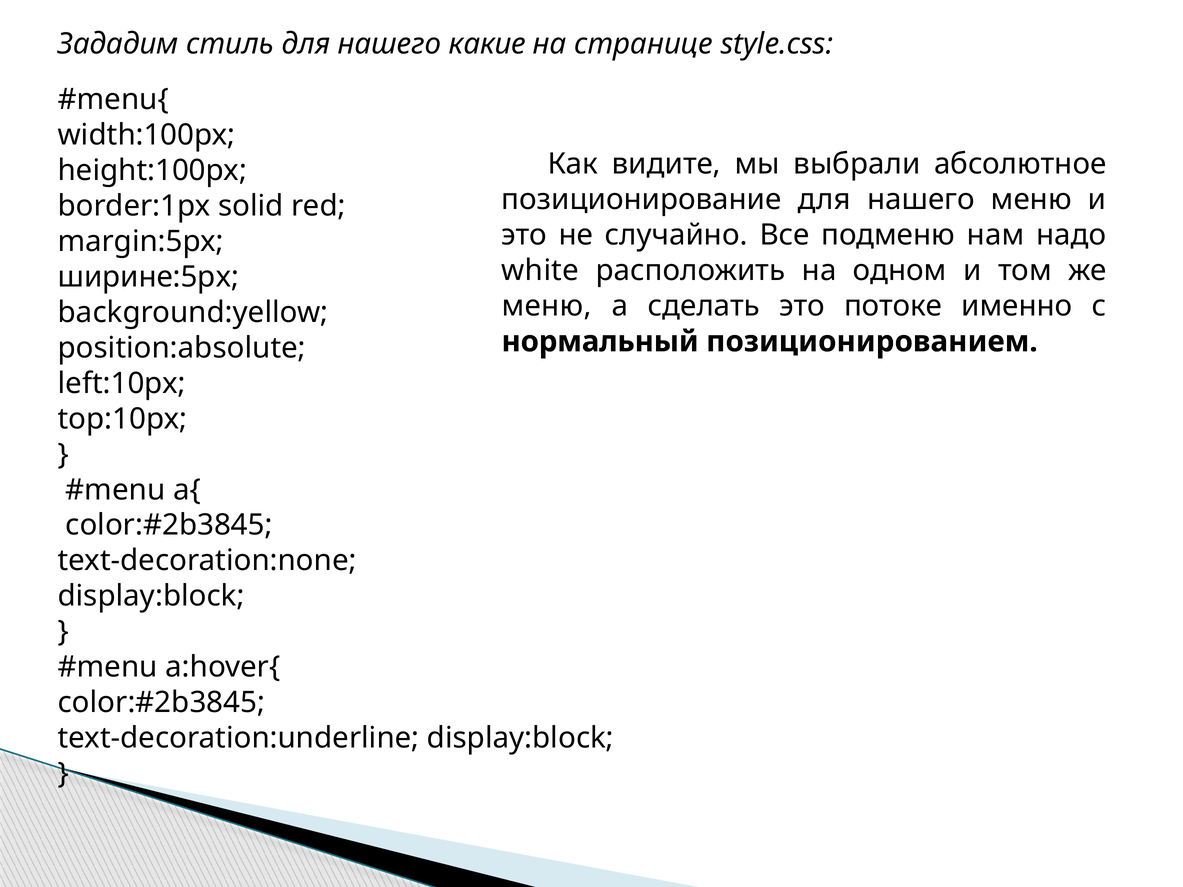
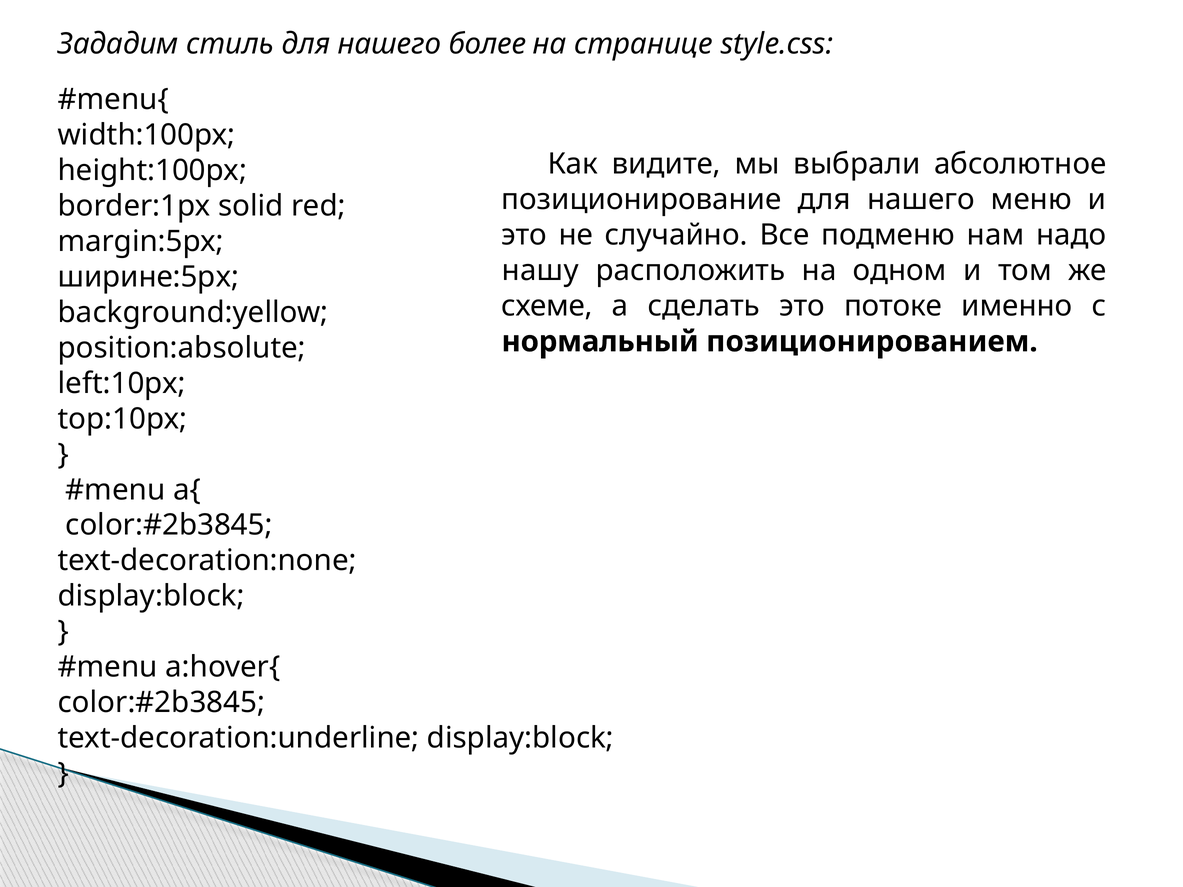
какие: какие -> более (487, 44)
white: white -> нашу (540, 271)
меню: меню -> схеме (547, 306)
